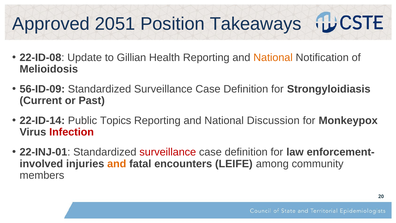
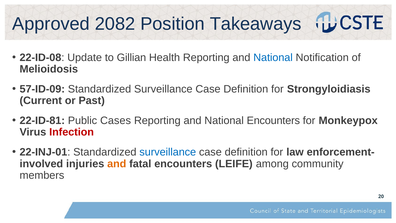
2051: 2051 -> 2082 (115, 24)
National colour: orange -> blue (273, 57)
56-ID-09: 56-ID-09 -> 57-ID-09 (42, 89)
22-ID-14: 22-ID-14 -> 22-ID-81 (42, 120)
Topics: Topics -> Cases (116, 120)
National Discussion: Discussion -> Encounters (273, 120)
surveillance colour: red -> blue (168, 152)
